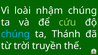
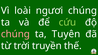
nhậm: nhậm -> ngươi (49, 11)
chúng colour: light blue -> pink (15, 34)
Thánh: Thánh -> Tuyên (66, 34)
